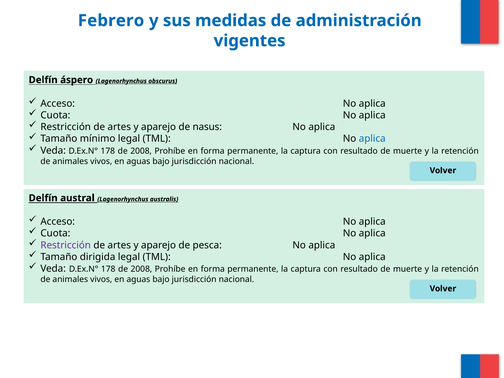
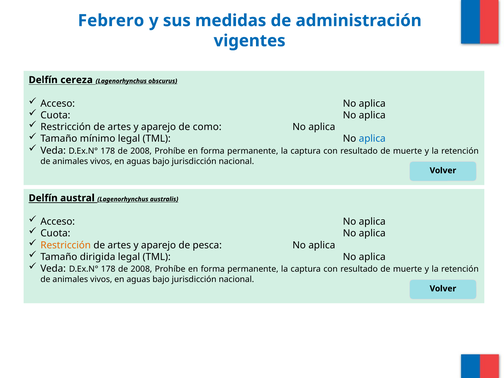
áspero: áspero -> cereza (77, 80)
nasus: nasus -> como (207, 127)
Restricción colour: purple -> orange (66, 245)
